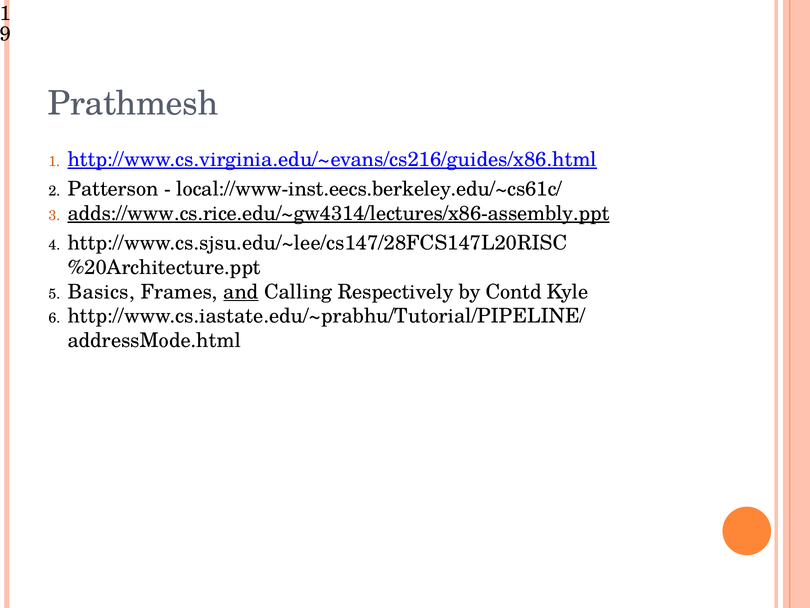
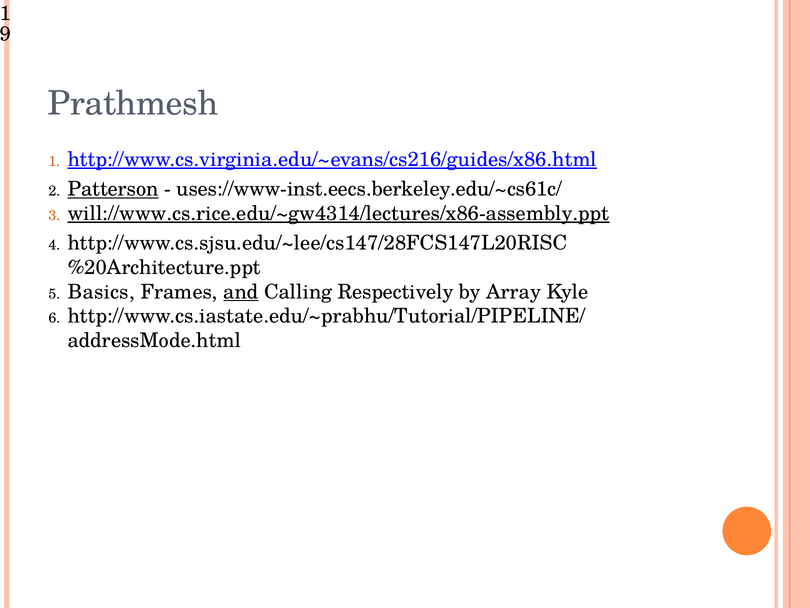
Patterson underline: none -> present (113, 189)
local://www-inst.eecs.berkeley.edu/~cs61c/: local://www-inst.eecs.berkeley.edu/~cs61c/ -> uses://www-inst.eecs.berkeley.edu/~cs61c/ (369, 189)
adds://www.cs.rice.edu/~gw4314/lectures/x86-assembly.ppt: adds://www.cs.rice.edu/~gw4314/lectures/x86-assembly.ppt -> will://www.cs.rice.edu/~gw4314/lectures/x86-assembly.ppt (338, 213)
Contd: Contd -> Array (514, 292)
